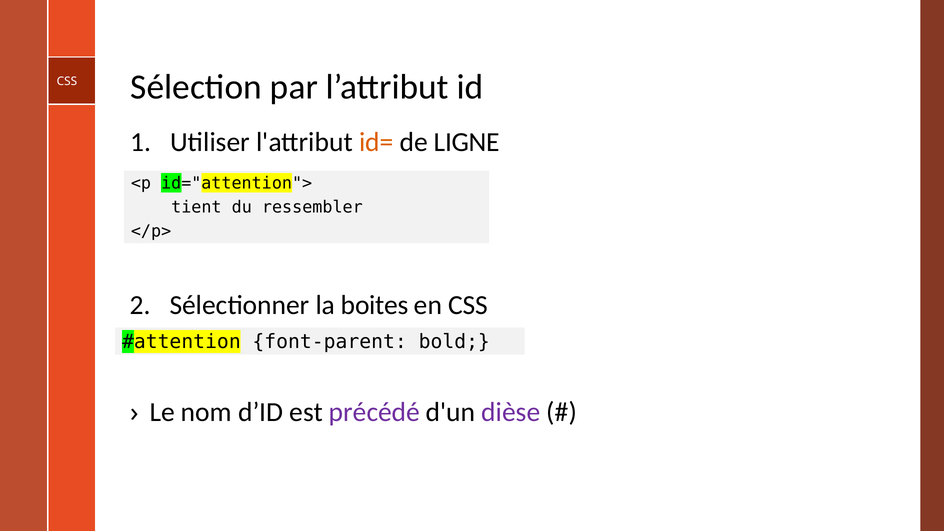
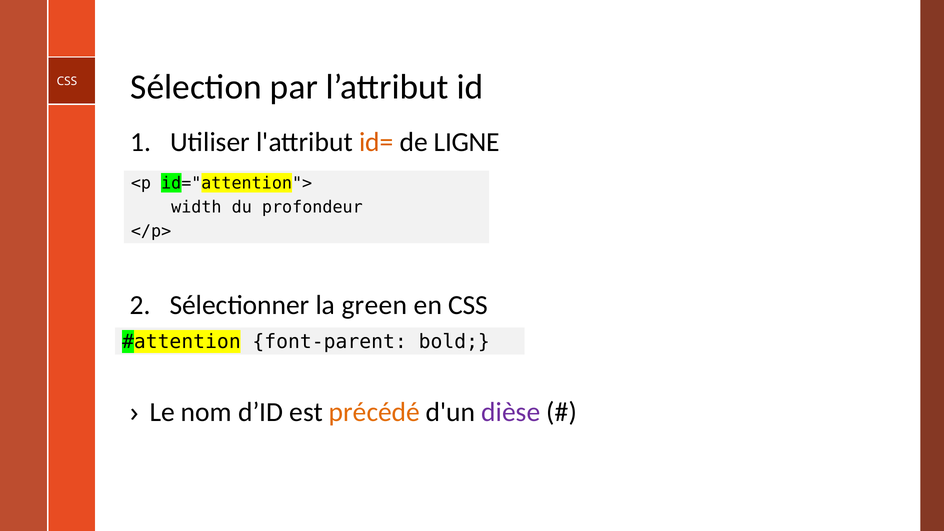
tient: tient -> width (196, 207)
ressembler: ressembler -> profondeur (312, 207)
boites: boites -> green (374, 305)
précédé colour: purple -> orange (374, 412)
